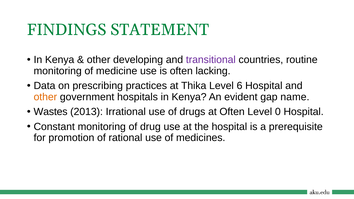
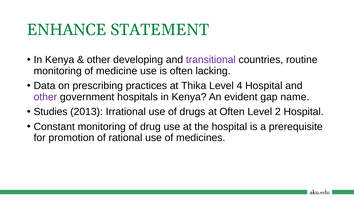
FINDINGS: FINDINGS -> ENHANCE (67, 30)
6: 6 -> 4 (240, 86)
other colour: orange -> purple (45, 97)
Wastes: Wastes -> Studies (51, 112)
0: 0 -> 2 (278, 112)
